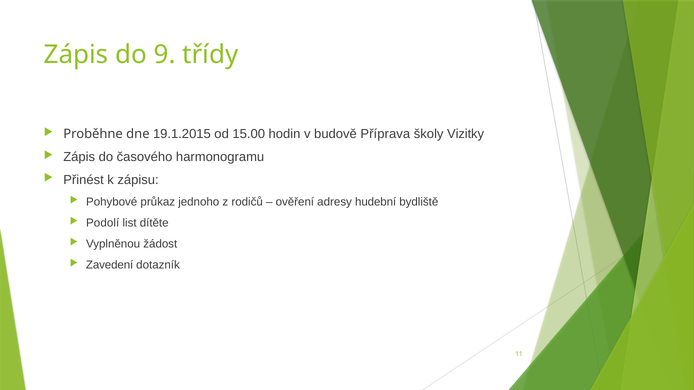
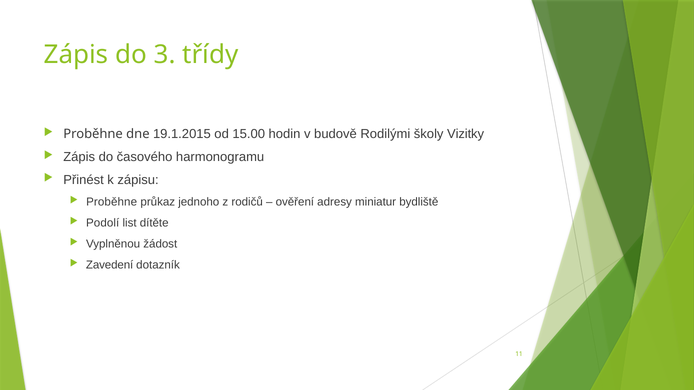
9: 9 -> 3 (165, 55)
Příprava: Příprava -> Rodilými (385, 134)
Pohybové: Pohybové -> Proběhne (112, 202)
hudební: hudební -> miniatur (376, 202)
